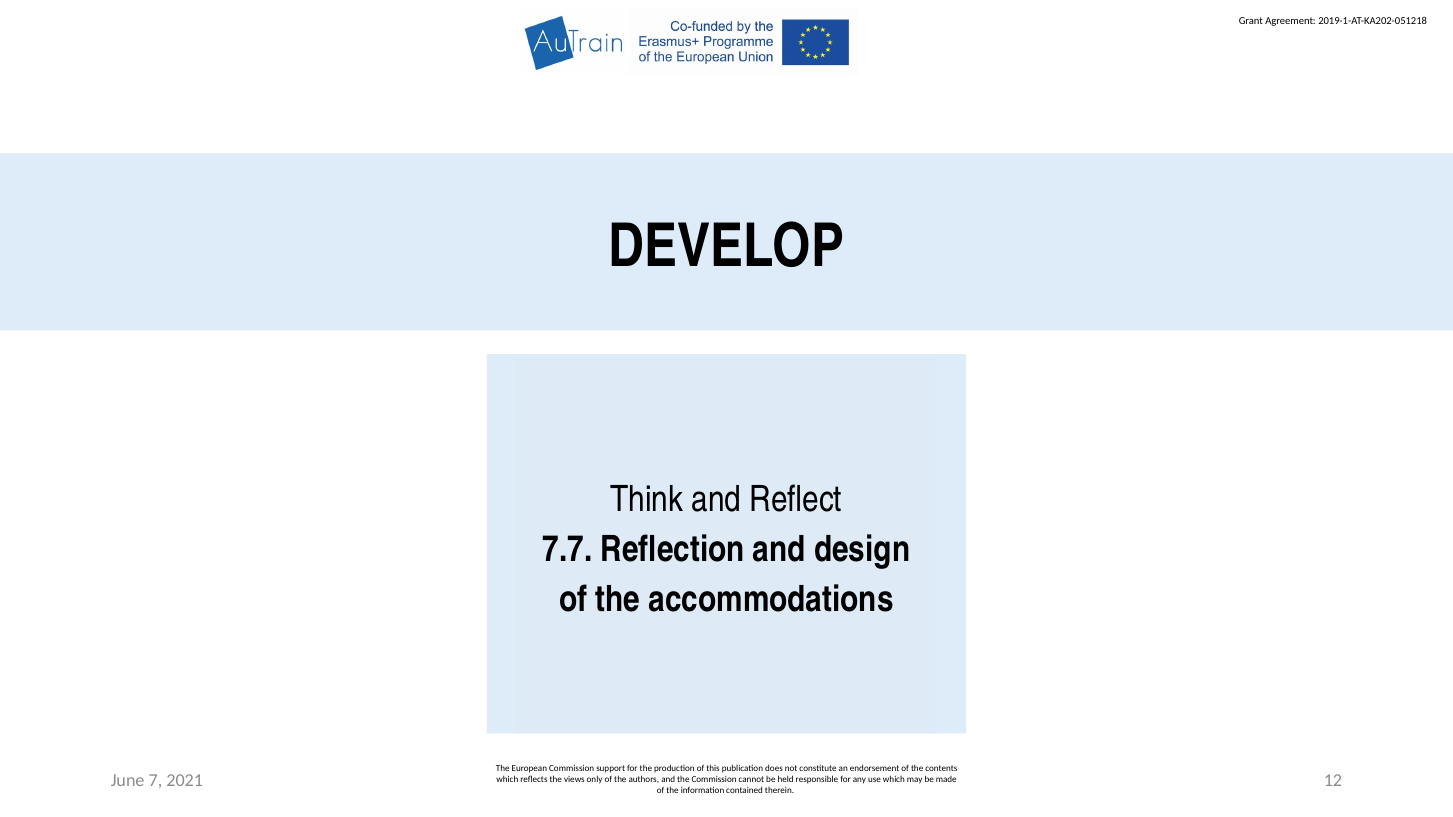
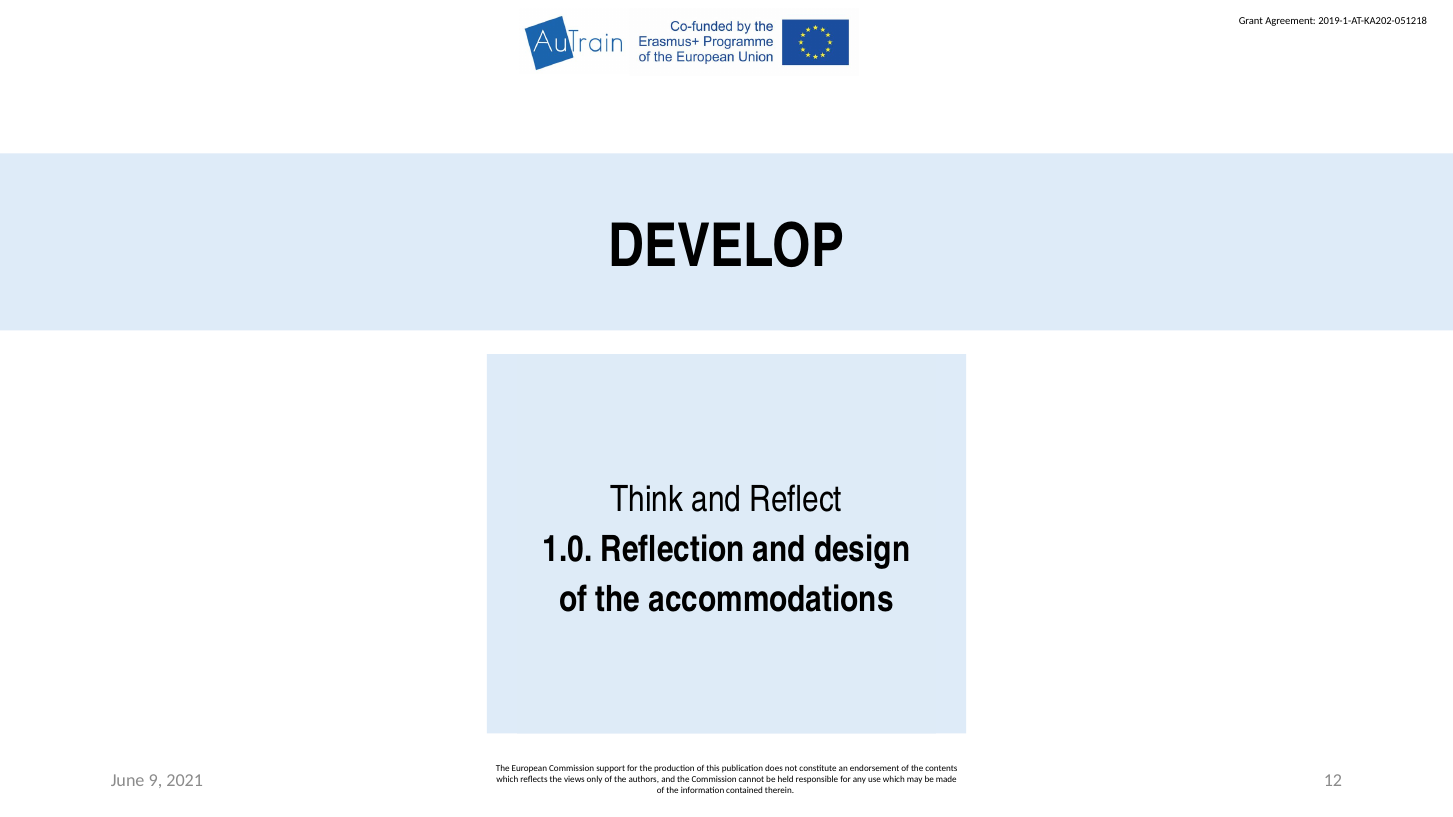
7.7: 7.7 -> 1.0 (568, 550)
7: 7 -> 9 (155, 781)
